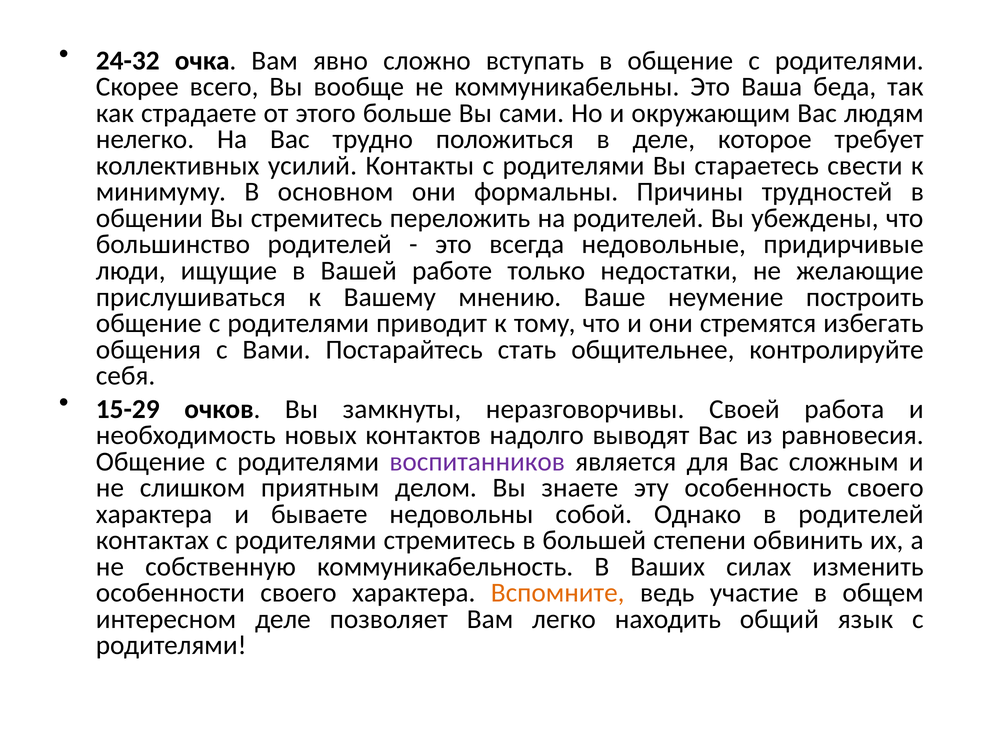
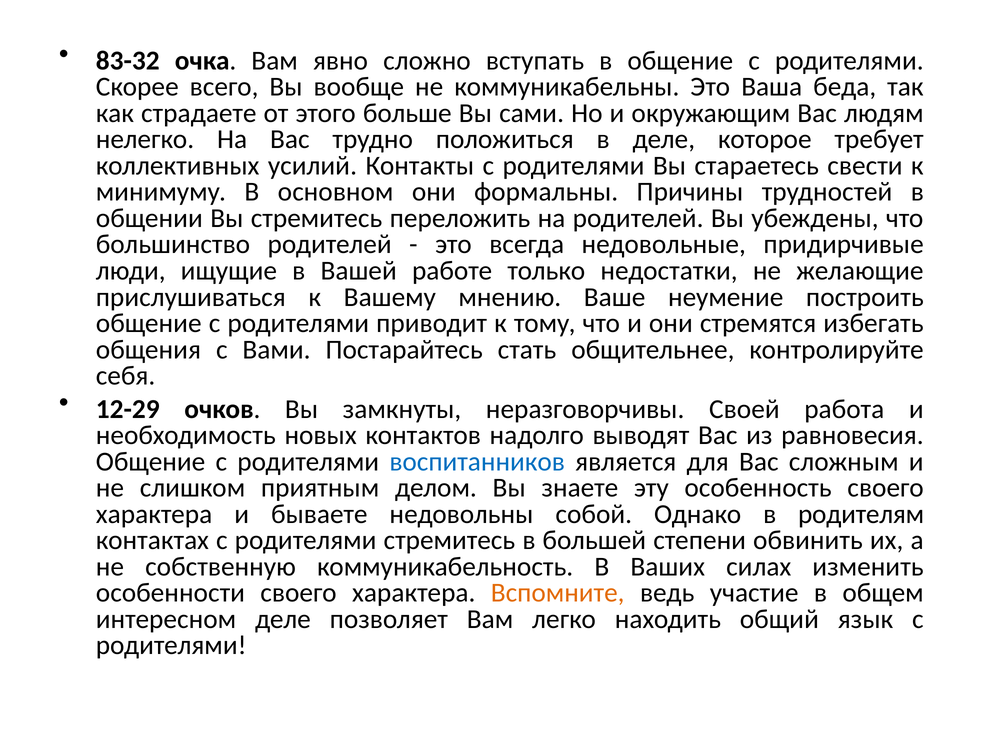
24-32: 24-32 -> 83-32 (128, 61)
15-29: 15-29 -> 12-29 (128, 409)
воспитанников colour: purple -> blue (477, 461)
в родителей: родителей -> родителям (861, 514)
